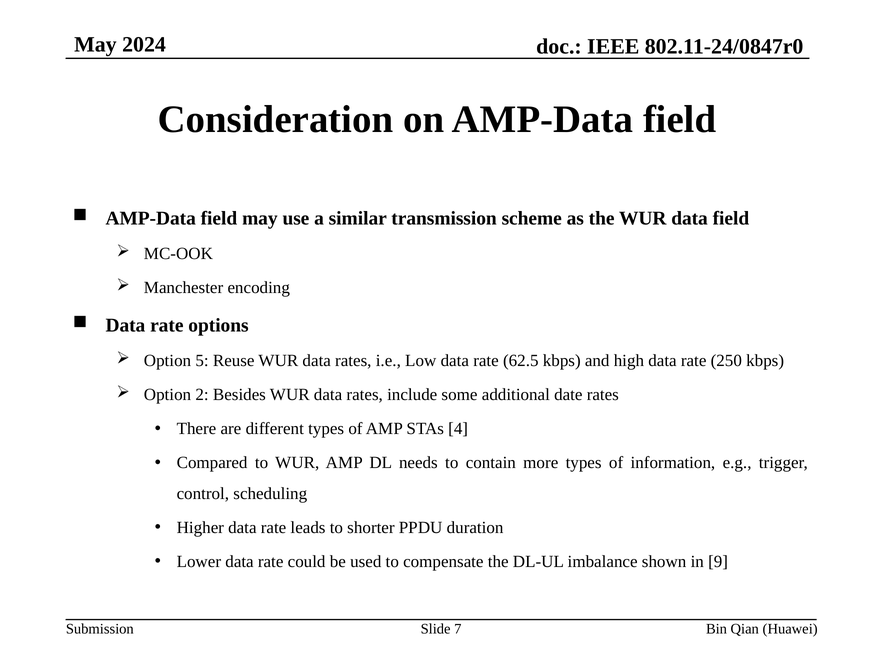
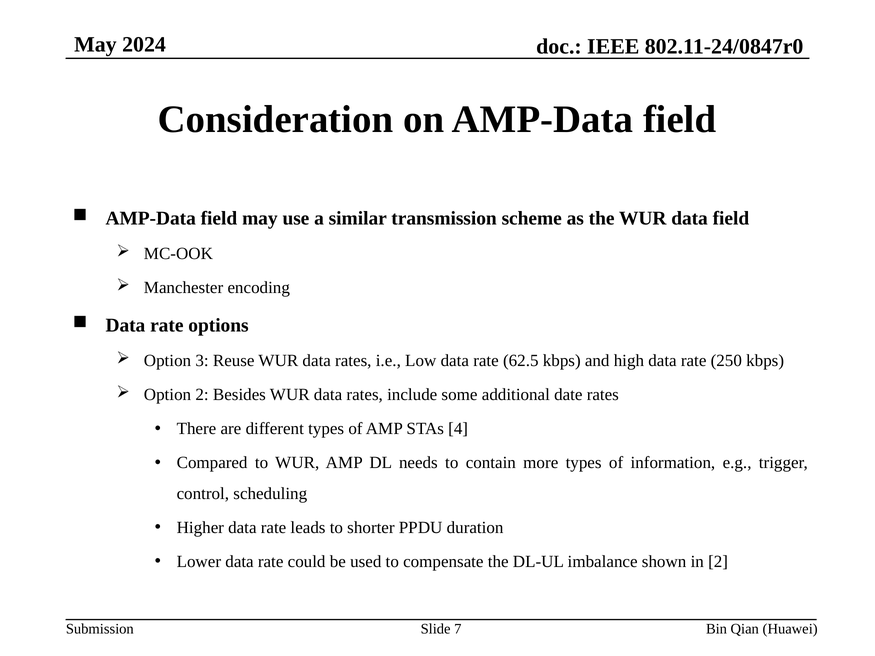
5: 5 -> 3 (202, 361)
in 9: 9 -> 2 (718, 562)
